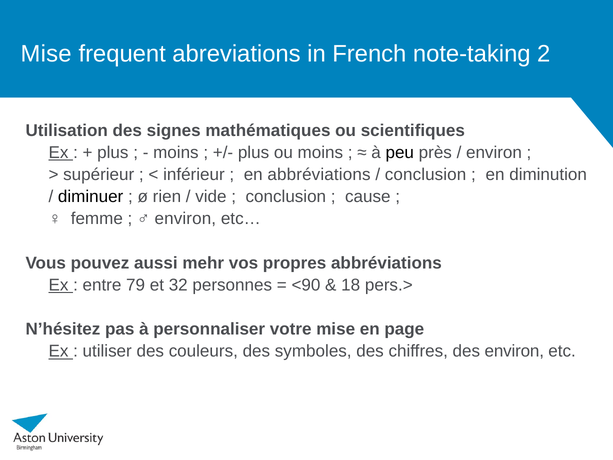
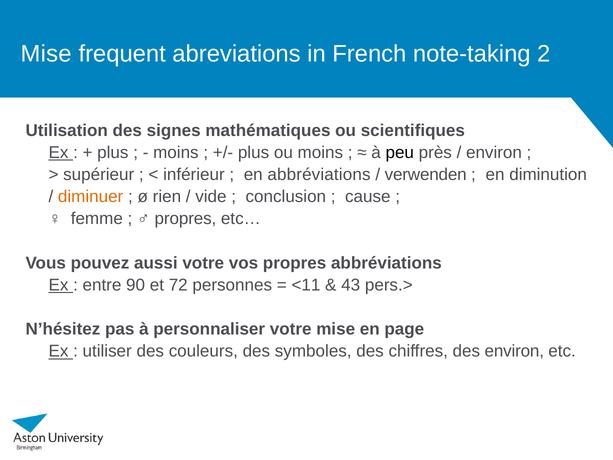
conclusion: conclusion -> verwenden (426, 175)
diminuer colour: black -> orange (91, 197)
environ: environ -> propres (185, 219)
aussi mehr: mehr -> votre (203, 263)
79: 79 -> 90 (136, 285)
32: 32 -> 72 (178, 285)
<90: <90 -> <11 (306, 285)
18: 18 -> 43 (351, 285)
